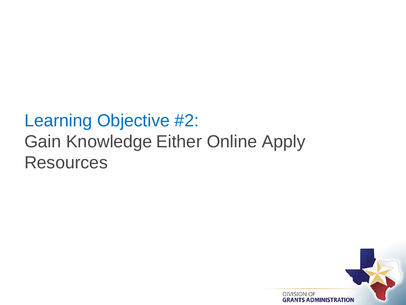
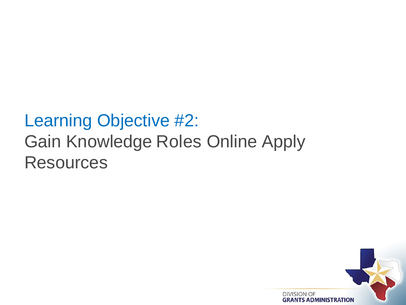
Either: Either -> Roles (179, 141)
